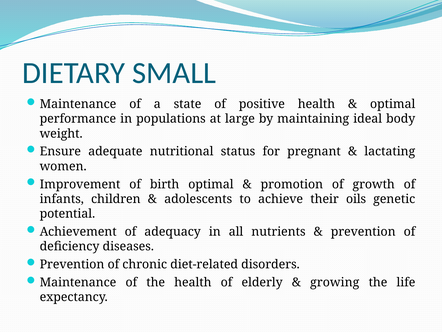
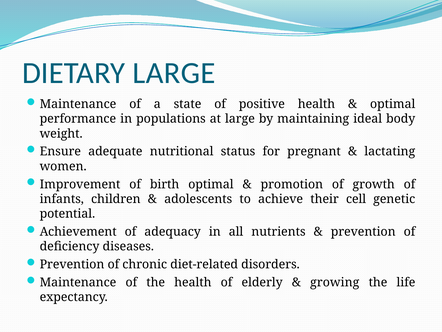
DIETARY SMALL: SMALL -> LARGE (174, 73)
oils: oils -> cell (356, 199)
